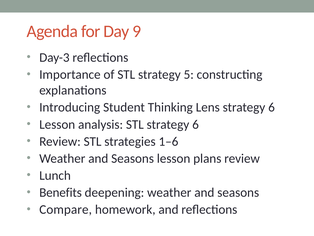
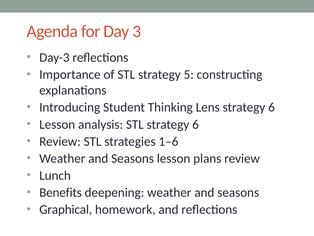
9: 9 -> 3 (137, 31)
Compare: Compare -> Graphical (66, 209)
